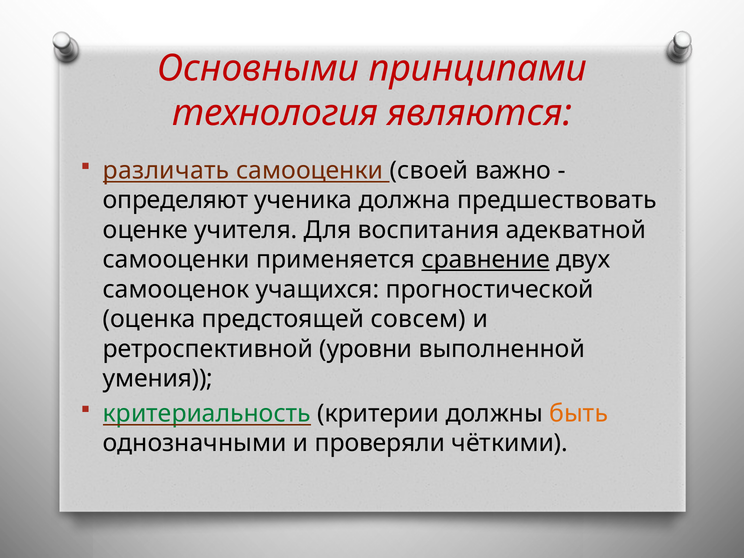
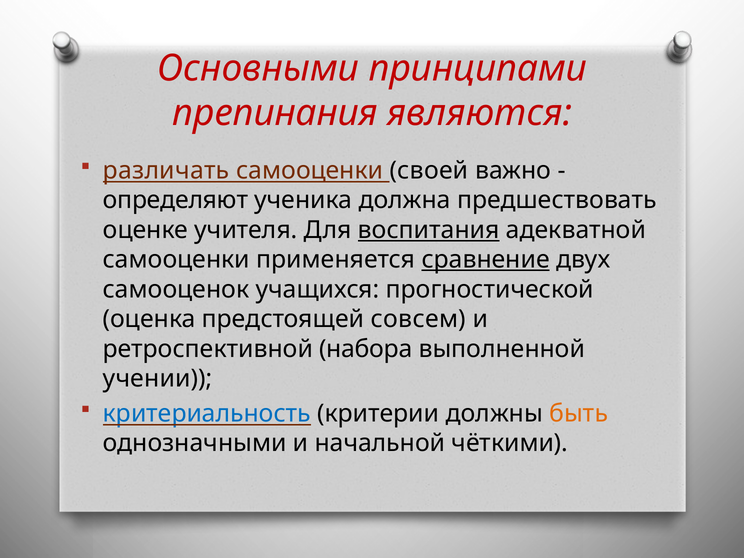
технология: технология -> препинания (275, 113)
воспитания underline: none -> present (429, 230)
уровни: уровни -> набора (366, 349)
умения: умения -> учении (158, 379)
критериальность colour: green -> blue (207, 413)
проверяли: проверяли -> начальной (380, 443)
